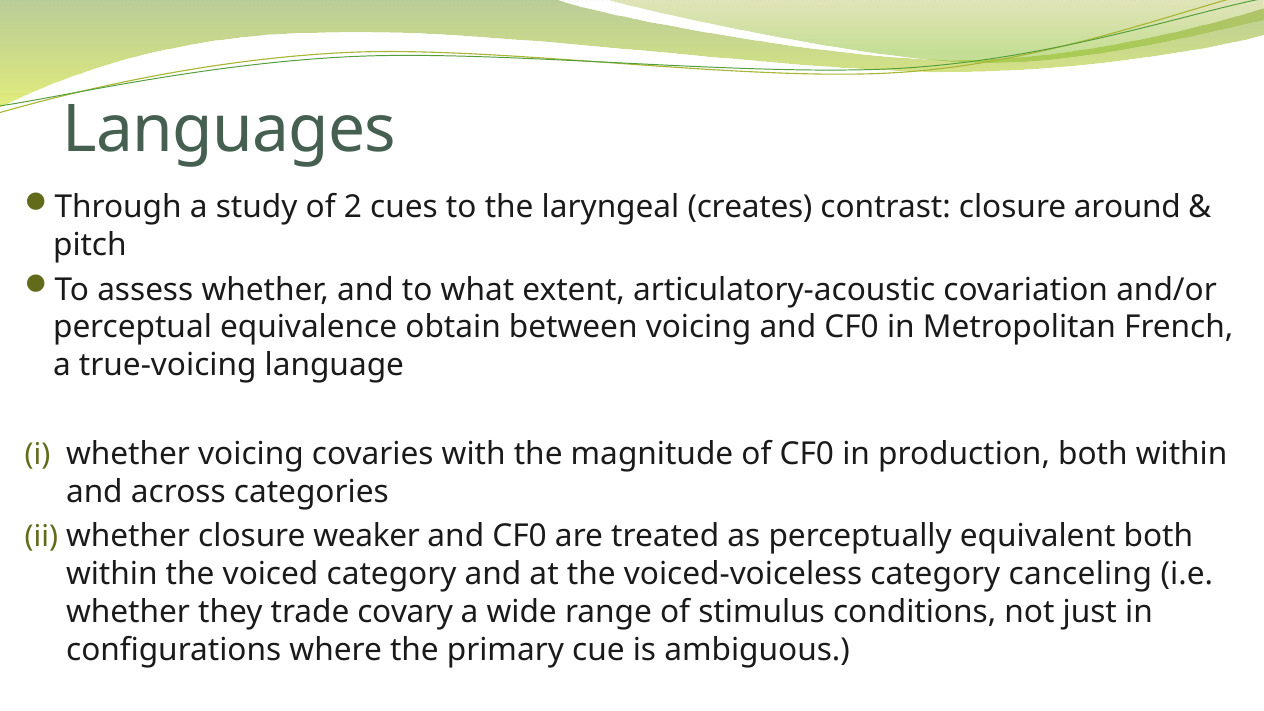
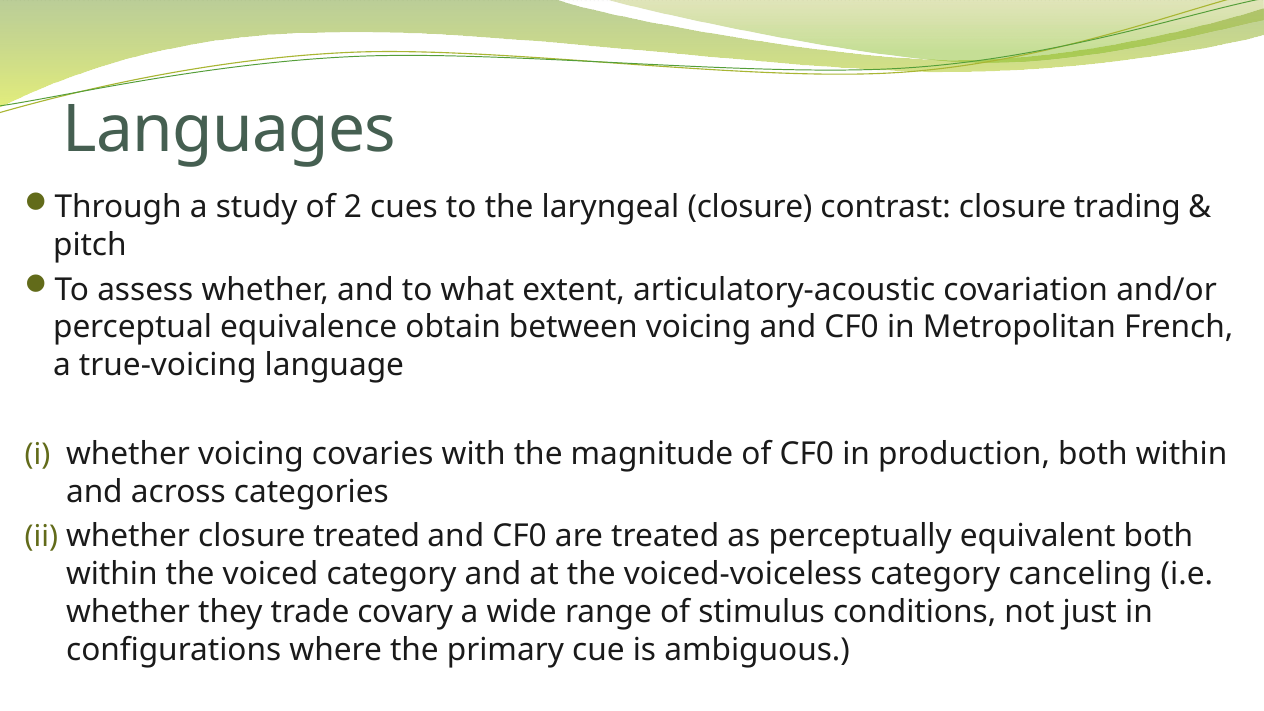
laryngeal creates: creates -> closure (750, 207)
around: around -> trading (1127, 207)
closure weaker: weaker -> treated (367, 536)
